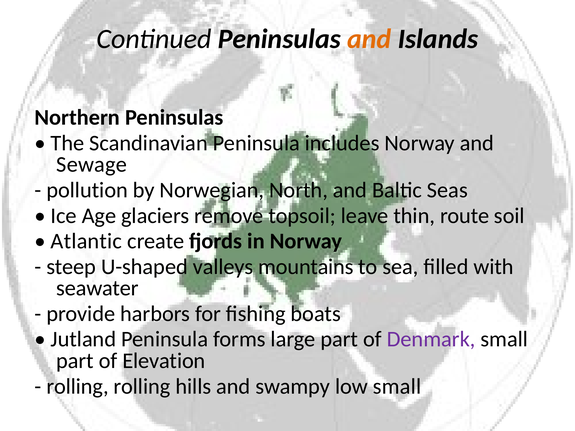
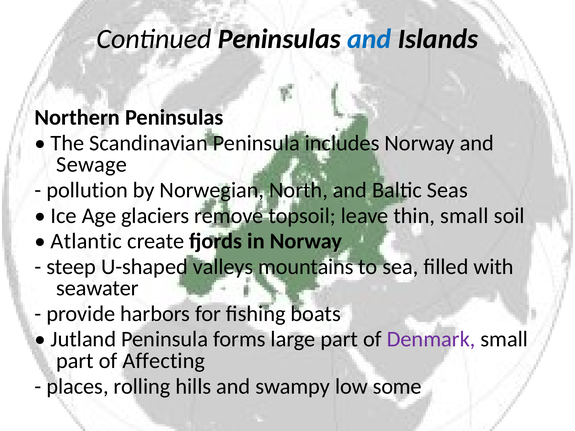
and colour: orange -> blue (369, 39)
thin route: route -> small (464, 216)
Elevation: Elevation -> Affecting (164, 361)
rolling: rolling -> places (77, 387)
low small: small -> some (397, 387)
